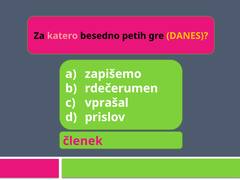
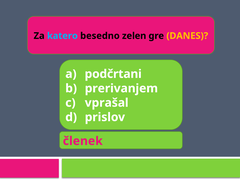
katero colour: pink -> light blue (62, 36)
petih: petih -> zelen (134, 36)
zapišemo: zapišemo -> podčrtani (113, 74)
rdečerumen: rdečerumen -> prerivanjem (121, 88)
